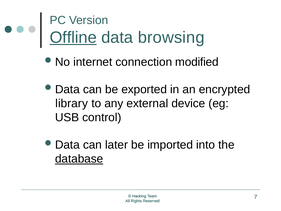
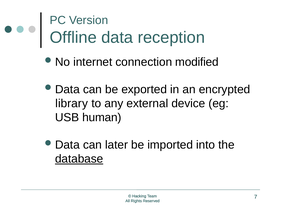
Offline underline: present -> none (73, 37)
browsing: browsing -> reception (171, 37)
control: control -> human (102, 117)
